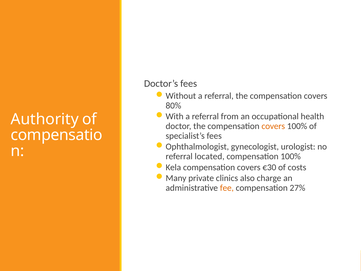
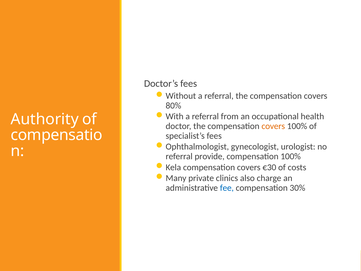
located: located -> provide (210, 156)
fee colour: orange -> blue (227, 188)
27%: 27% -> 30% (297, 188)
